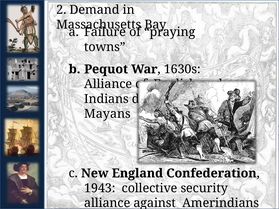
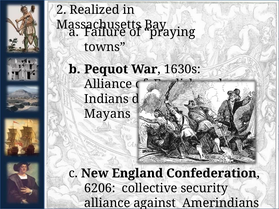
Demand: Demand -> Realized (95, 10)
1943: 1943 -> 6206 (100, 188)
